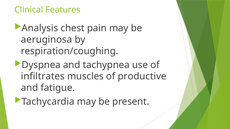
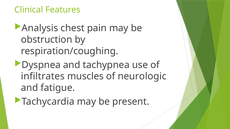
aeruginosa: aeruginosa -> obstruction (47, 40)
productive: productive -> neurologic (142, 77)
